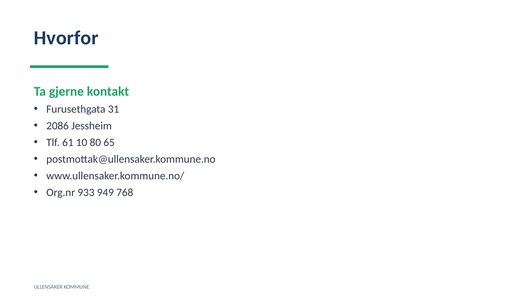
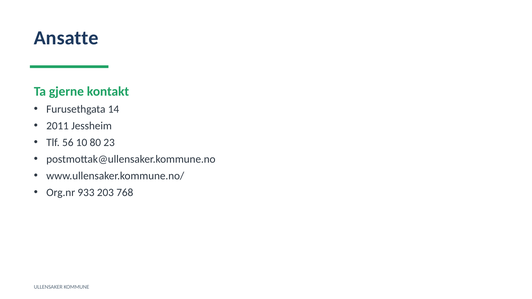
Hvorfor: Hvorfor -> Ansatte (66, 38)
31: 31 -> 14 (114, 109)
2086: 2086 -> 2011 (58, 126)
61: 61 -> 56 (68, 143)
65: 65 -> 23 (109, 143)
949: 949 -> 203 (105, 193)
